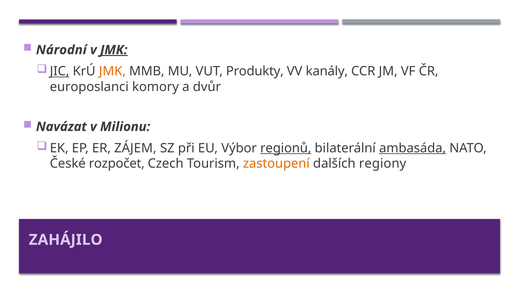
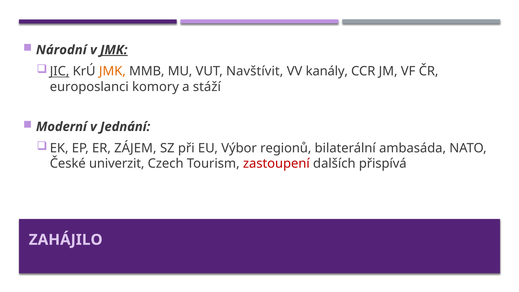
Produkty: Produkty -> Navštívit (255, 71)
dvůr: dvůr -> stáží (207, 87)
Navázat: Navázat -> Moderní (61, 127)
Milionu: Milionu -> Jednání (125, 127)
regionů underline: present -> none (286, 148)
ambasáda underline: present -> none (413, 148)
rozpočet: rozpočet -> univerzit (117, 164)
zastoupení colour: orange -> red (276, 164)
regiony: regiony -> přispívá (383, 164)
